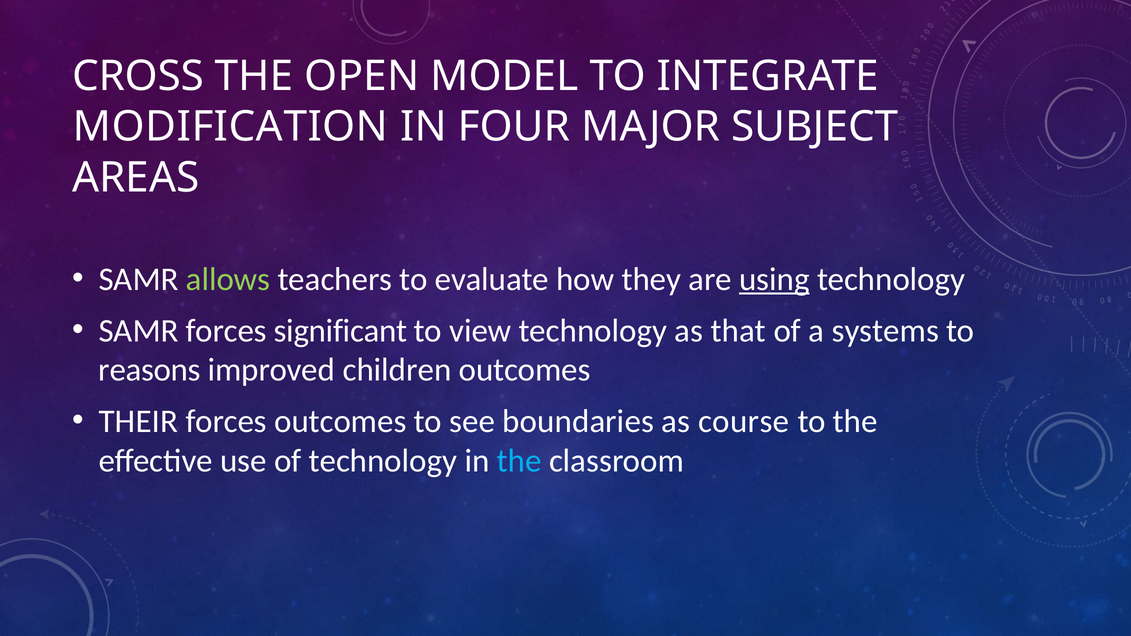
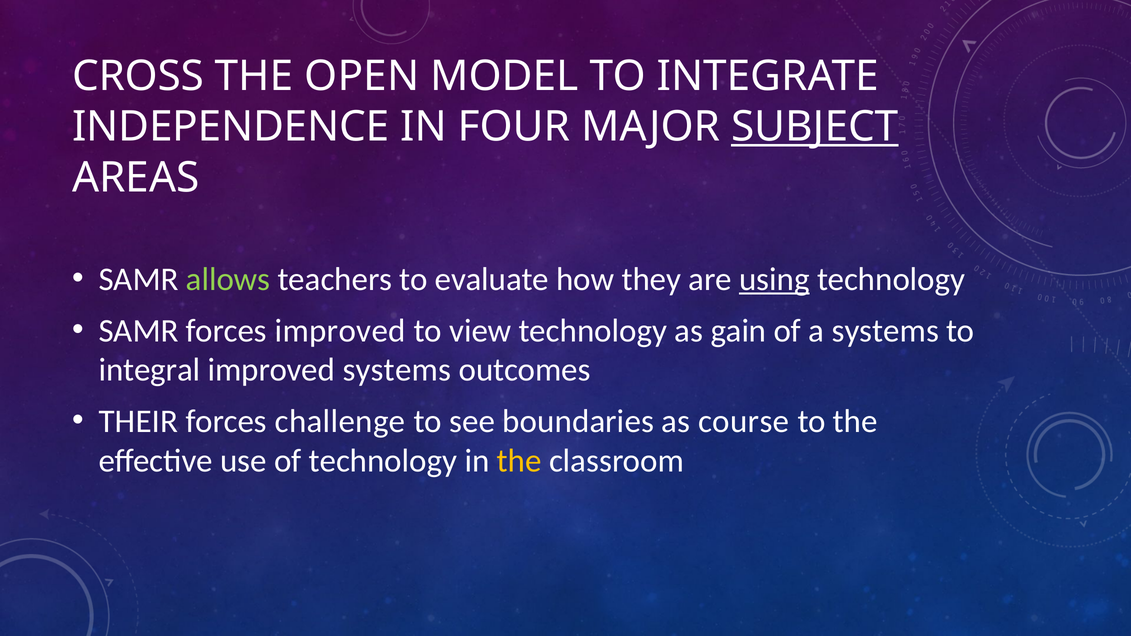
MODIFICATION: MODIFICATION -> INDEPENDENCE (231, 127)
SUBJECT underline: none -> present (815, 127)
forces significant: significant -> improved (340, 331)
that: that -> gain (738, 331)
reasons: reasons -> integral (149, 370)
improved children: children -> systems (397, 370)
forces outcomes: outcomes -> challenge (340, 422)
the colour: light blue -> yellow (519, 461)
